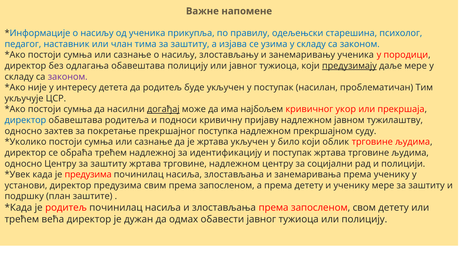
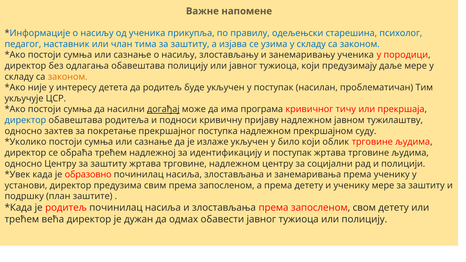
предузимају underline: present -> none (349, 66)
законом colour: purple -> orange (68, 77)
најбољем: најбољем -> програма (262, 109)
укор: укор -> тичу (346, 109)
је жртава: жртава -> излаже (213, 142)
је предузима: предузима -> образовно (88, 175)
